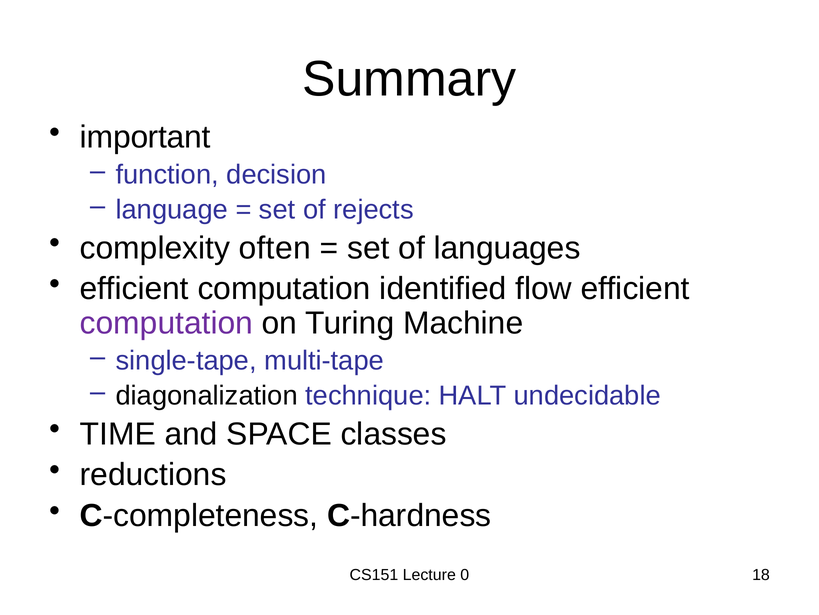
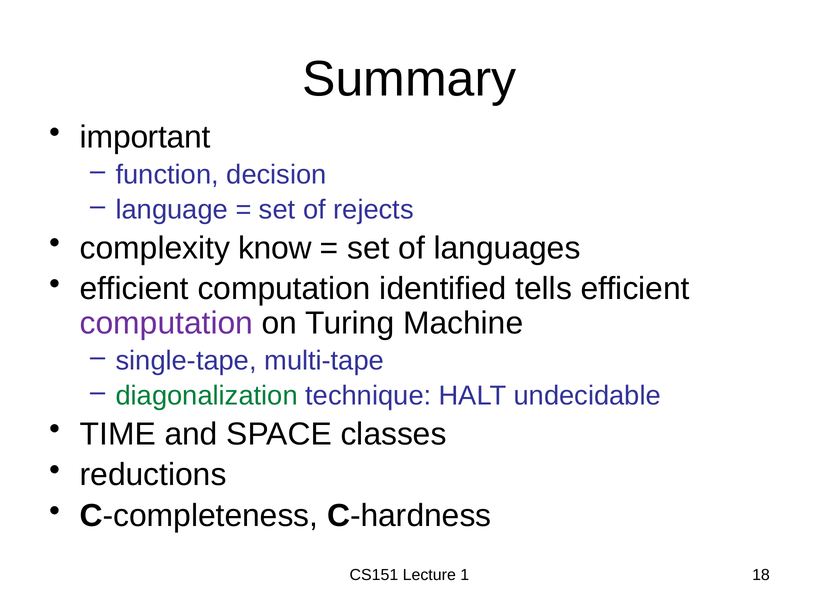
often: often -> know (275, 248)
flow: flow -> tells (544, 289)
diagonalization colour: black -> green (207, 395)
0: 0 -> 1 (465, 574)
